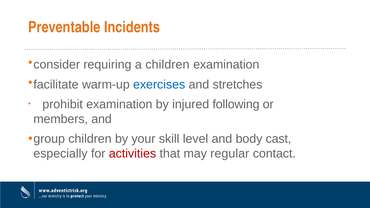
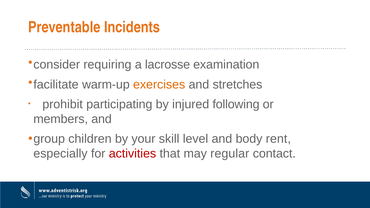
a children: children -> lacrosse (168, 65)
exercises colour: blue -> orange (159, 84)
prohibit examination: examination -> participating (119, 104)
cast: cast -> rent (278, 139)
